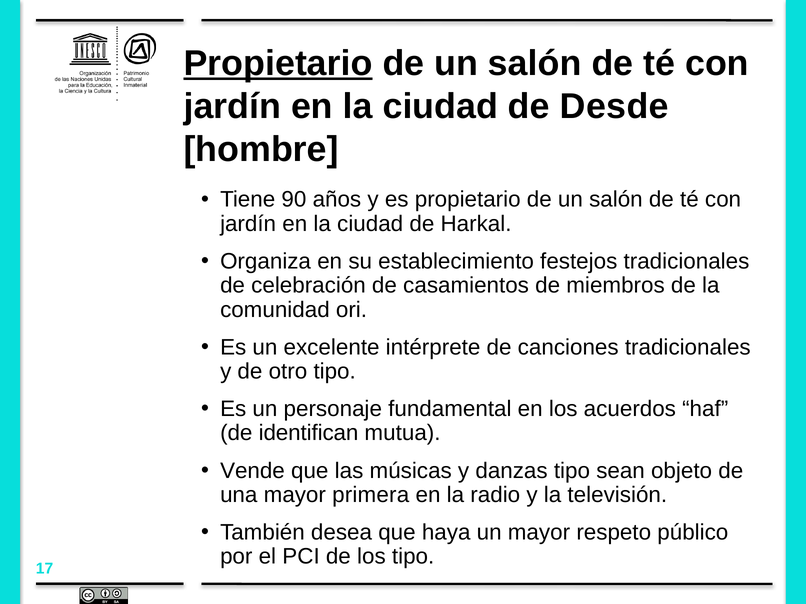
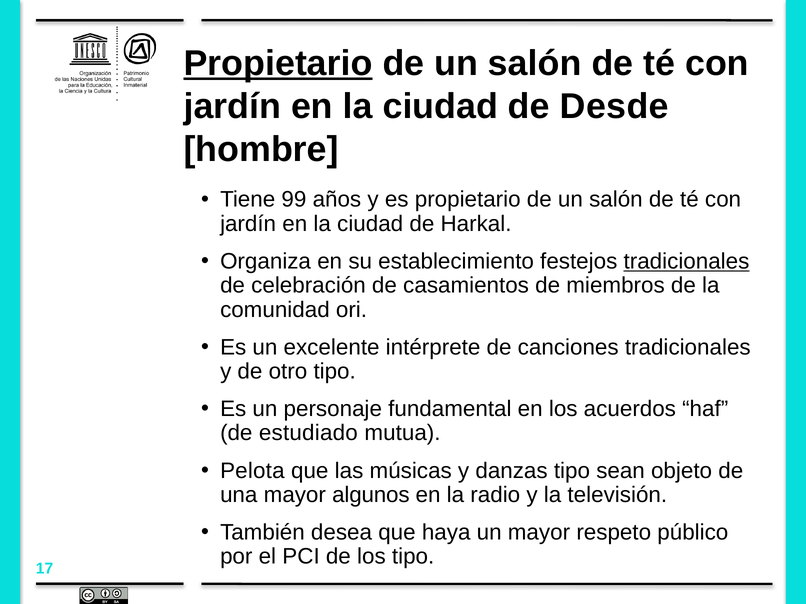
90: 90 -> 99 (294, 200)
tradicionales underline: none -> present (686, 262)
identifican: identifican -> estudiado (308, 433)
Vende: Vende -> Pelota (252, 471)
primera: primera -> algunos (371, 495)
